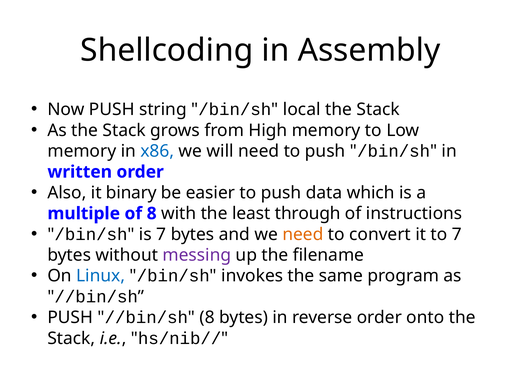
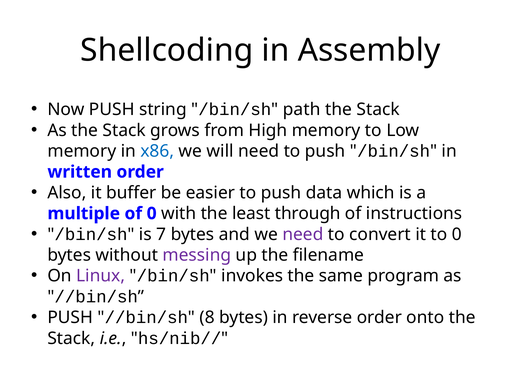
local: local -> path (302, 110)
binary: binary -> buffer (131, 193)
of 8: 8 -> 0 (152, 214)
need colour: orange -> purple (303, 235)
to 7: 7 -> 0 (457, 235)
Linux colour: blue -> purple (101, 276)
